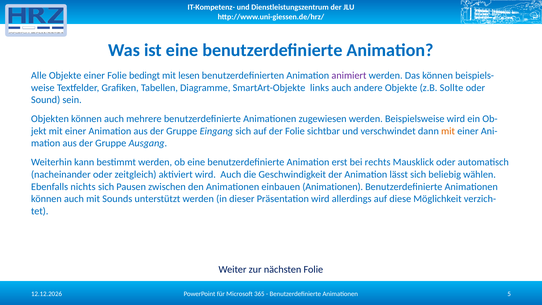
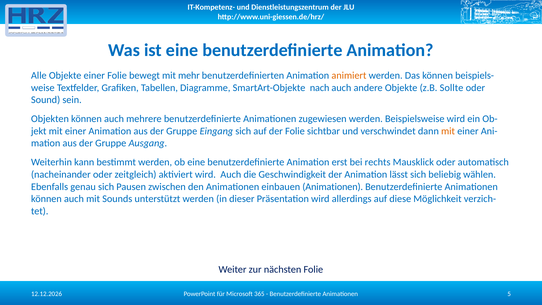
bedingt: bedingt -> bewegt (145, 75)
lesen: lesen -> mehr (189, 75)
animiert colour: purple -> orange (349, 75)
links: links -> nach (320, 88)
nichts: nichts -> genau (83, 187)
